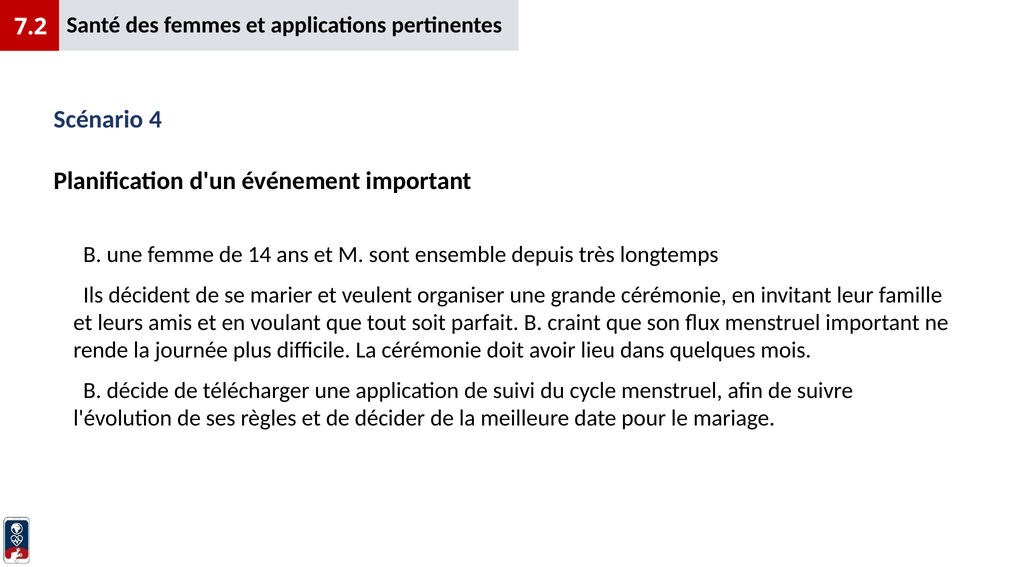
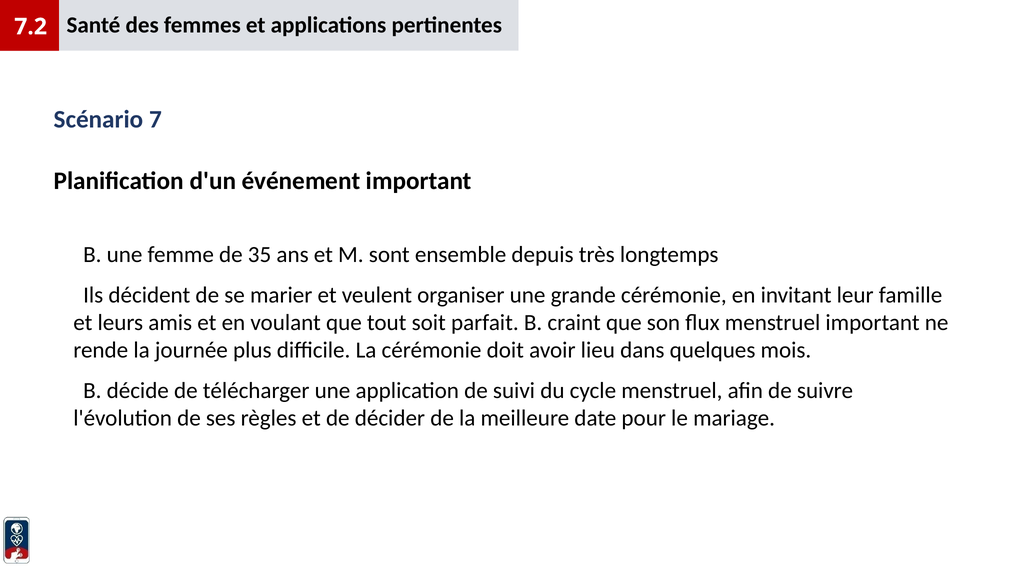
4: 4 -> 7 (156, 119)
14: 14 -> 35 (260, 255)
